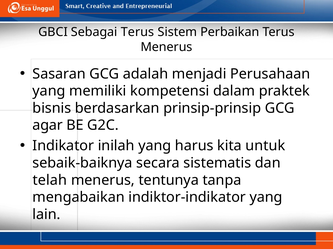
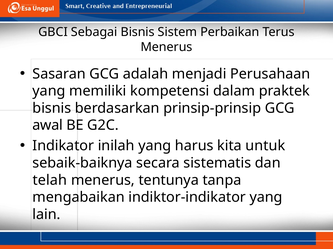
Sebagai Terus: Terus -> Bisnis (138, 32)
agar: agar -> awal (48, 126)
